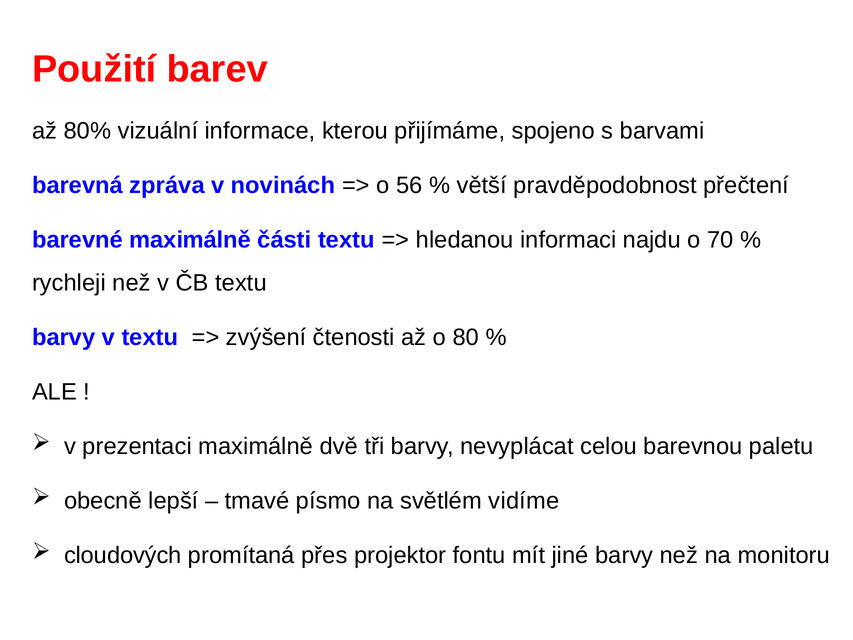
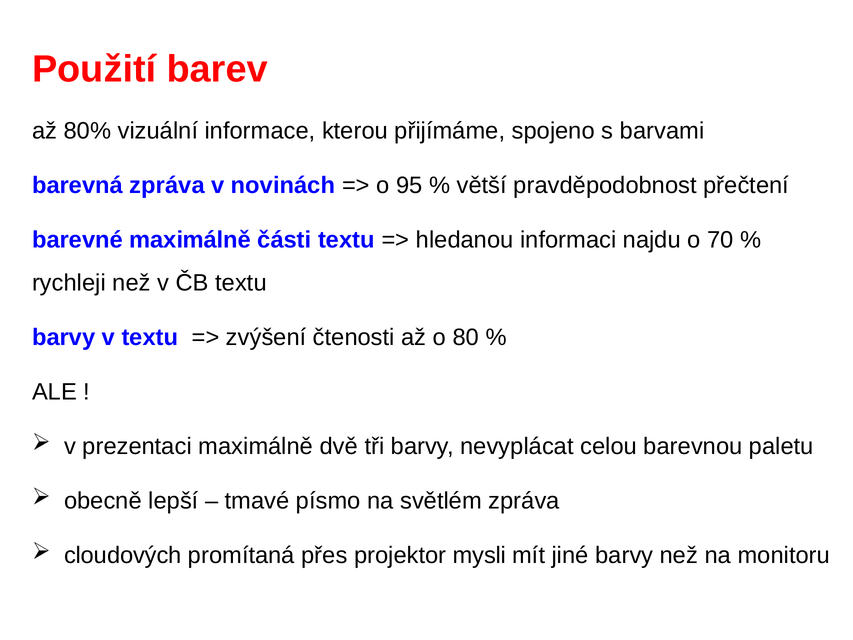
56: 56 -> 95 (409, 186)
světlém vidíme: vidíme -> zpráva (524, 501)
fontu: fontu -> mysli (479, 555)
